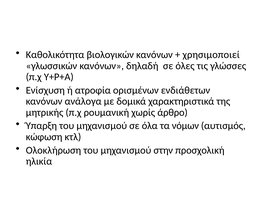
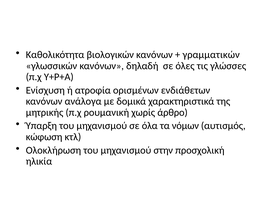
χρησιμοποιεί: χρησιμοποιεί -> γραμματικών (211, 55)
